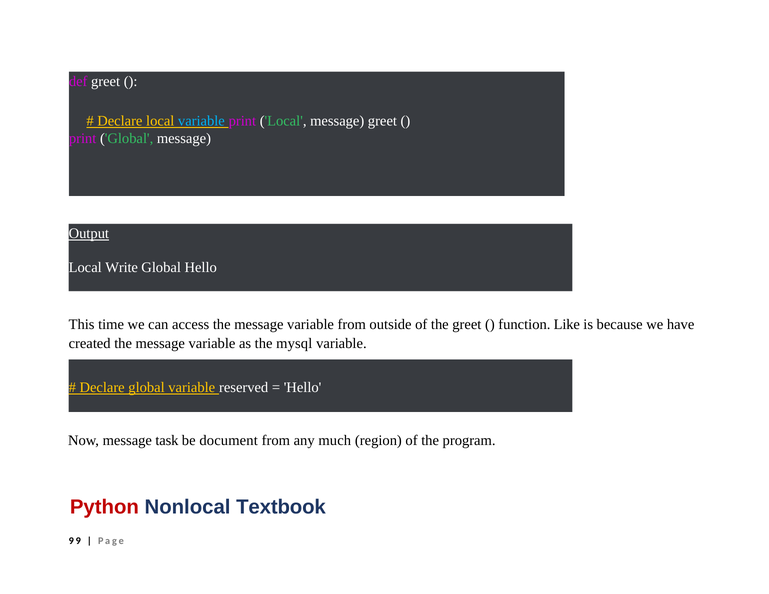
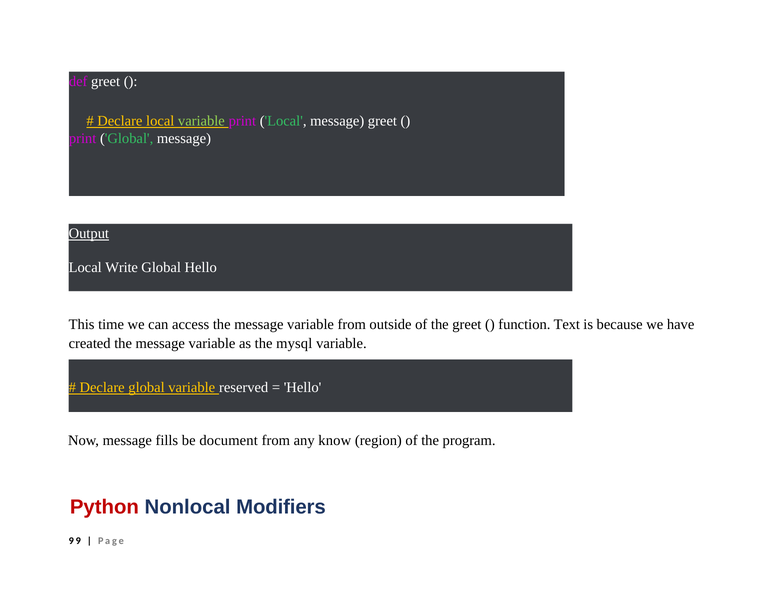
variable colour: light blue -> light green (201, 121)
Like: Like -> Text (567, 324)
task: task -> fills (167, 441)
much: much -> know (335, 441)
Textbook: Textbook -> Modifiers (281, 507)
